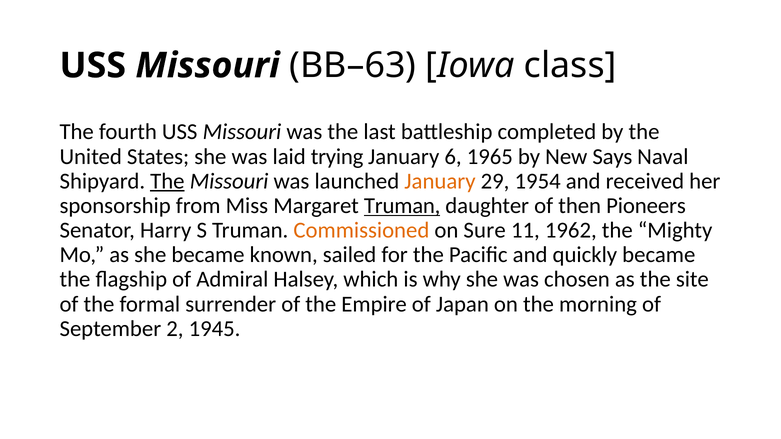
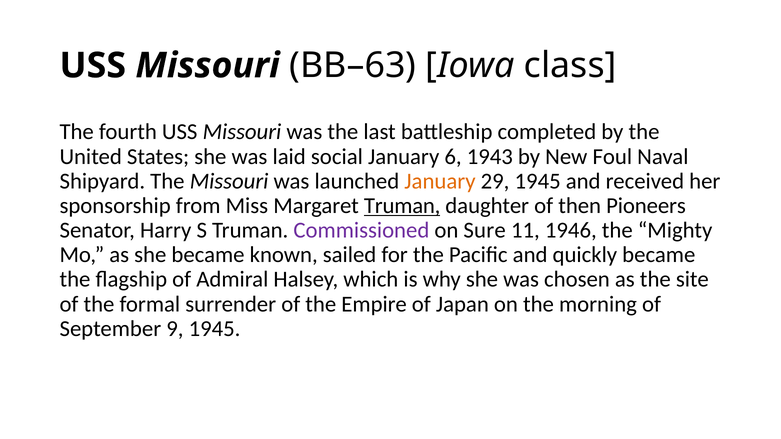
trying: trying -> social (337, 157)
1965: 1965 -> 1943 (490, 157)
Says: Says -> Foul (612, 157)
The underline: present -> none (167, 181)
29 1954: 1954 -> 1945 (538, 181)
Commissioned colour: orange -> purple (361, 230)
1962: 1962 -> 1946 (571, 230)
2: 2 -> 9 (175, 329)
